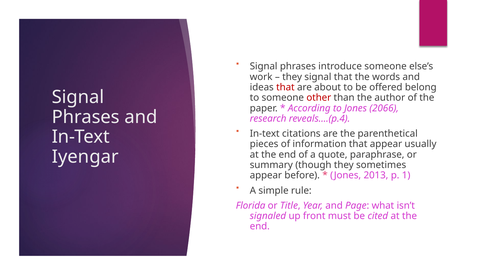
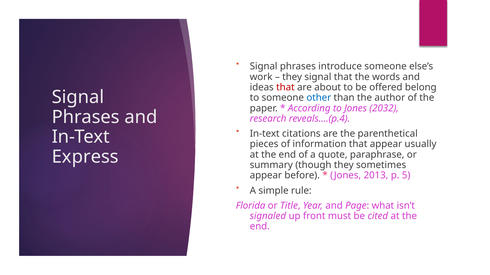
other colour: red -> blue (319, 98)
2066: 2066 -> 2032 (384, 108)
Iyengar: Iyengar -> Express (85, 157)
1: 1 -> 5 (406, 176)
